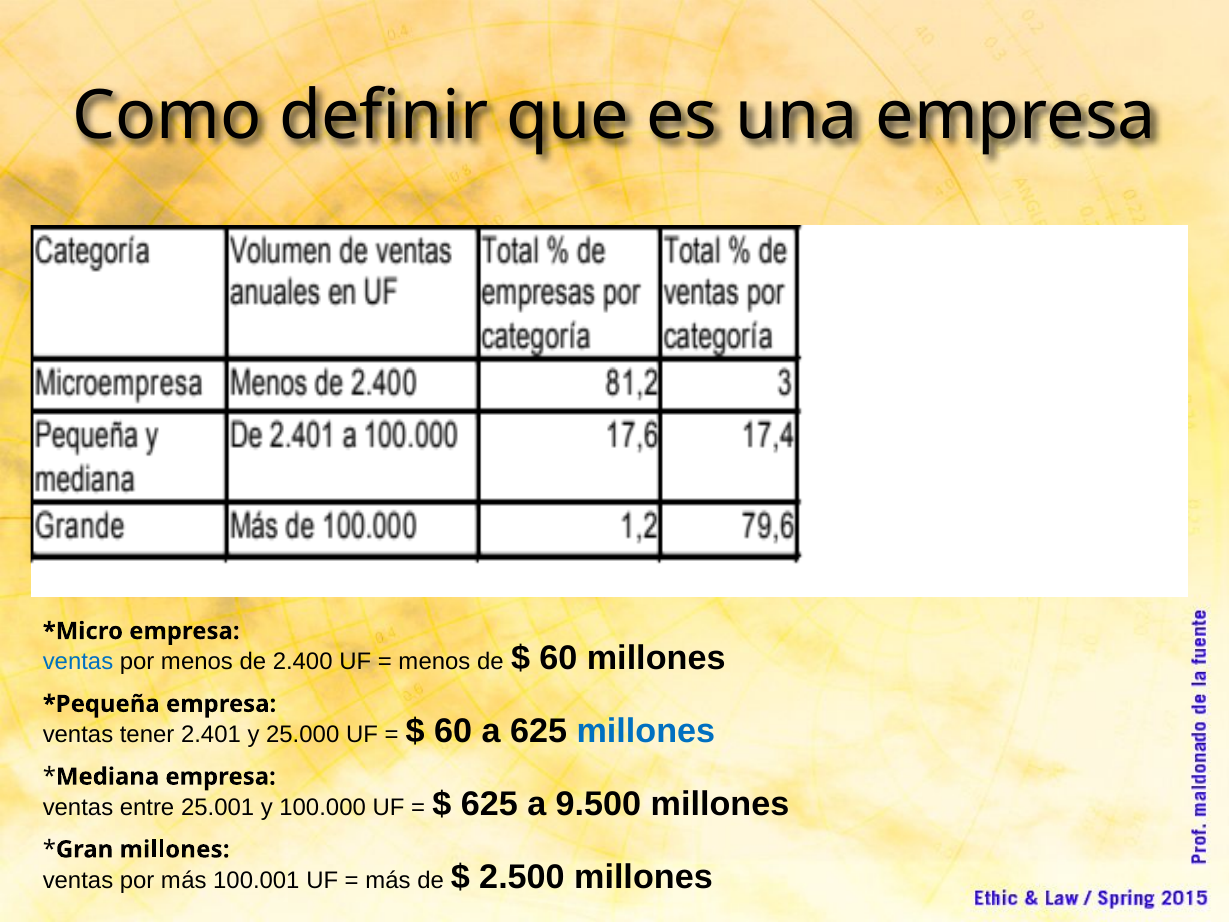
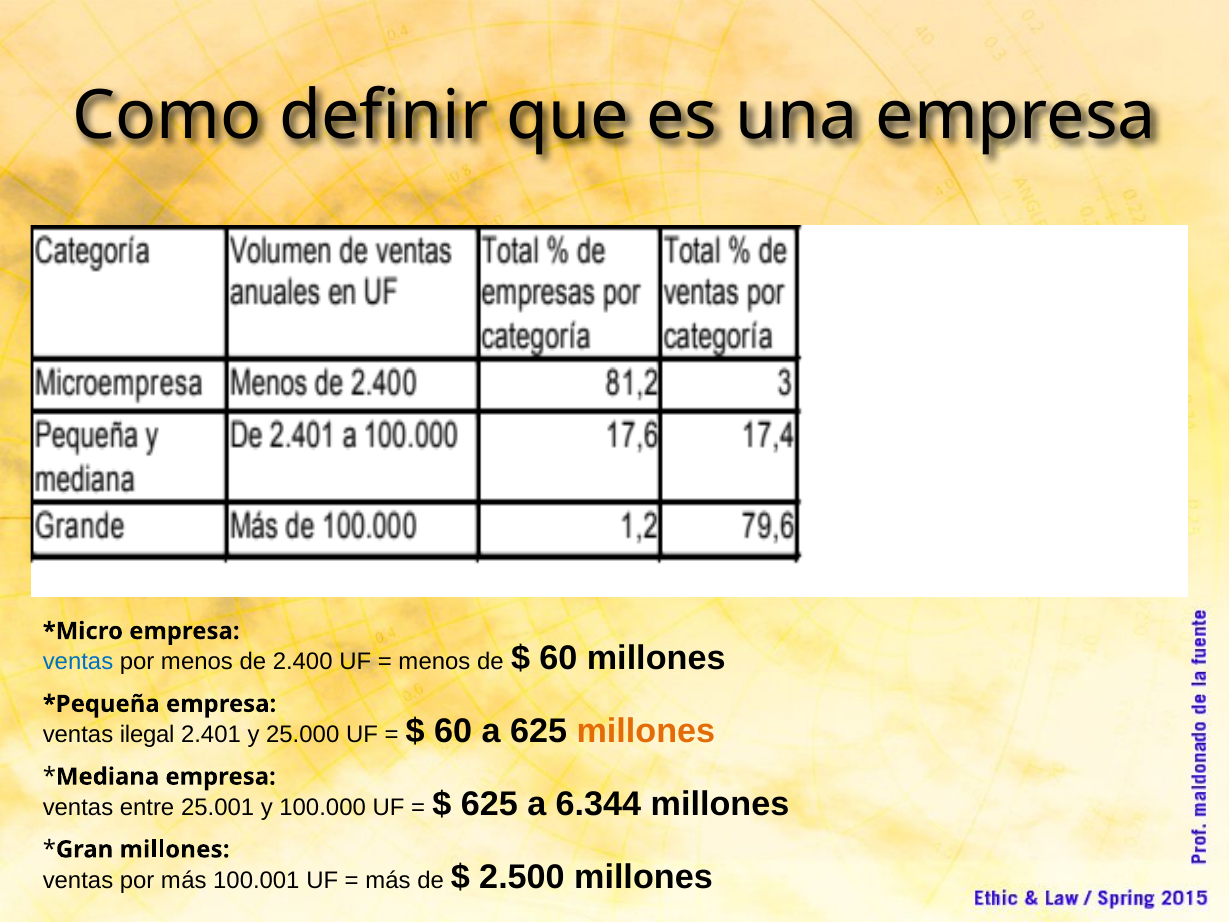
tener: tener -> ilegal (147, 735)
millones colour: blue -> orange (646, 731)
9.500: 9.500 -> 6.344 (598, 804)
